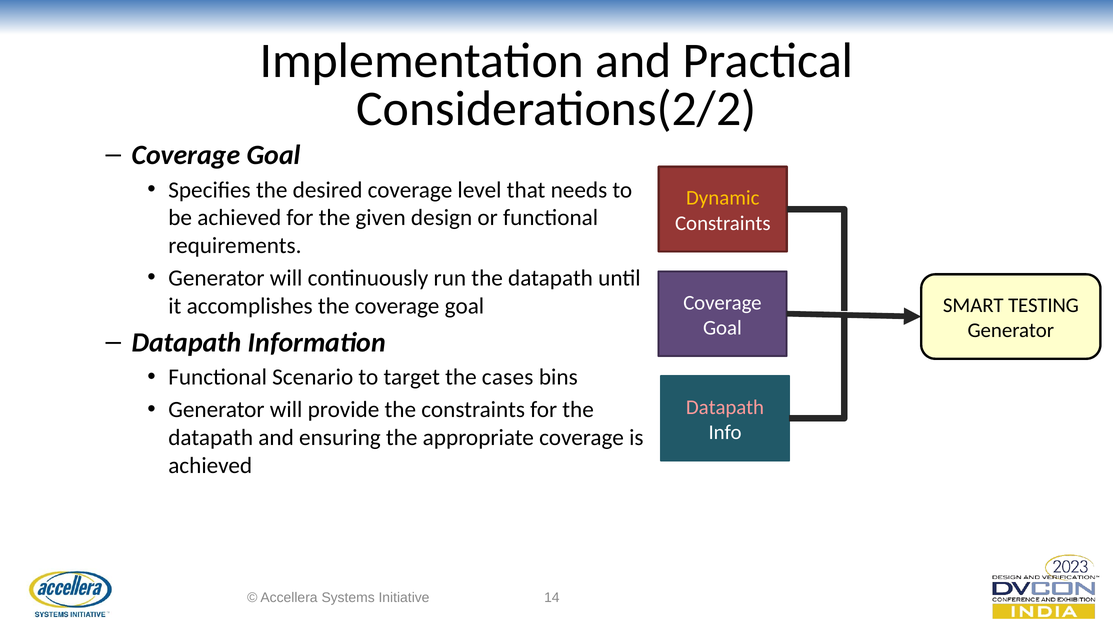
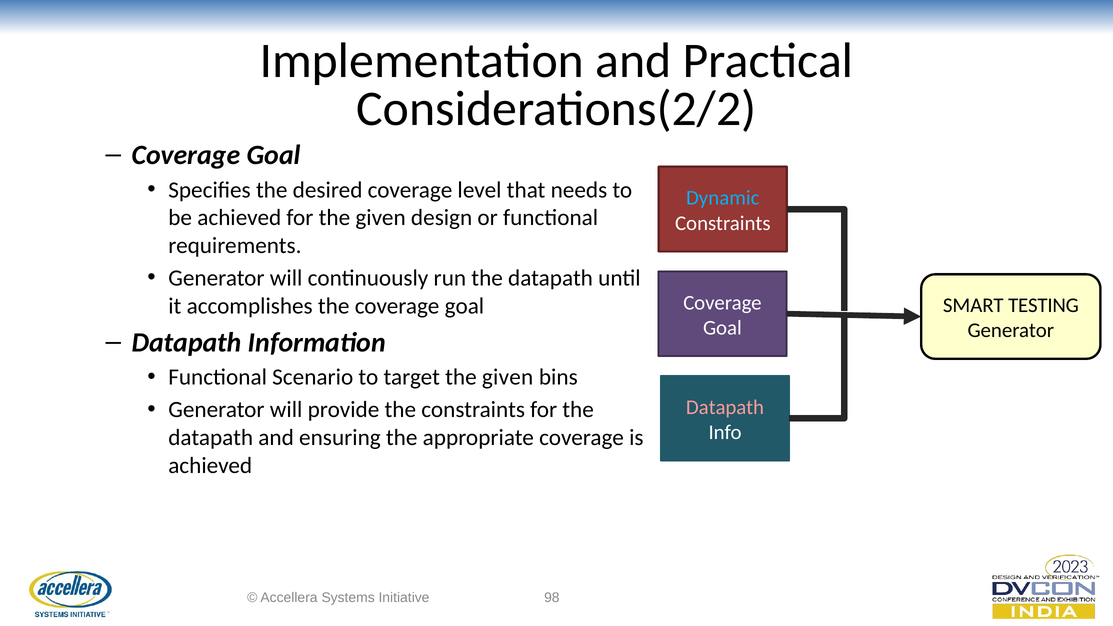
Dynamic colour: yellow -> light blue (723, 198)
target the cases: cases -> given (508, 377)
14: 14 -> 98 (552, 598)
